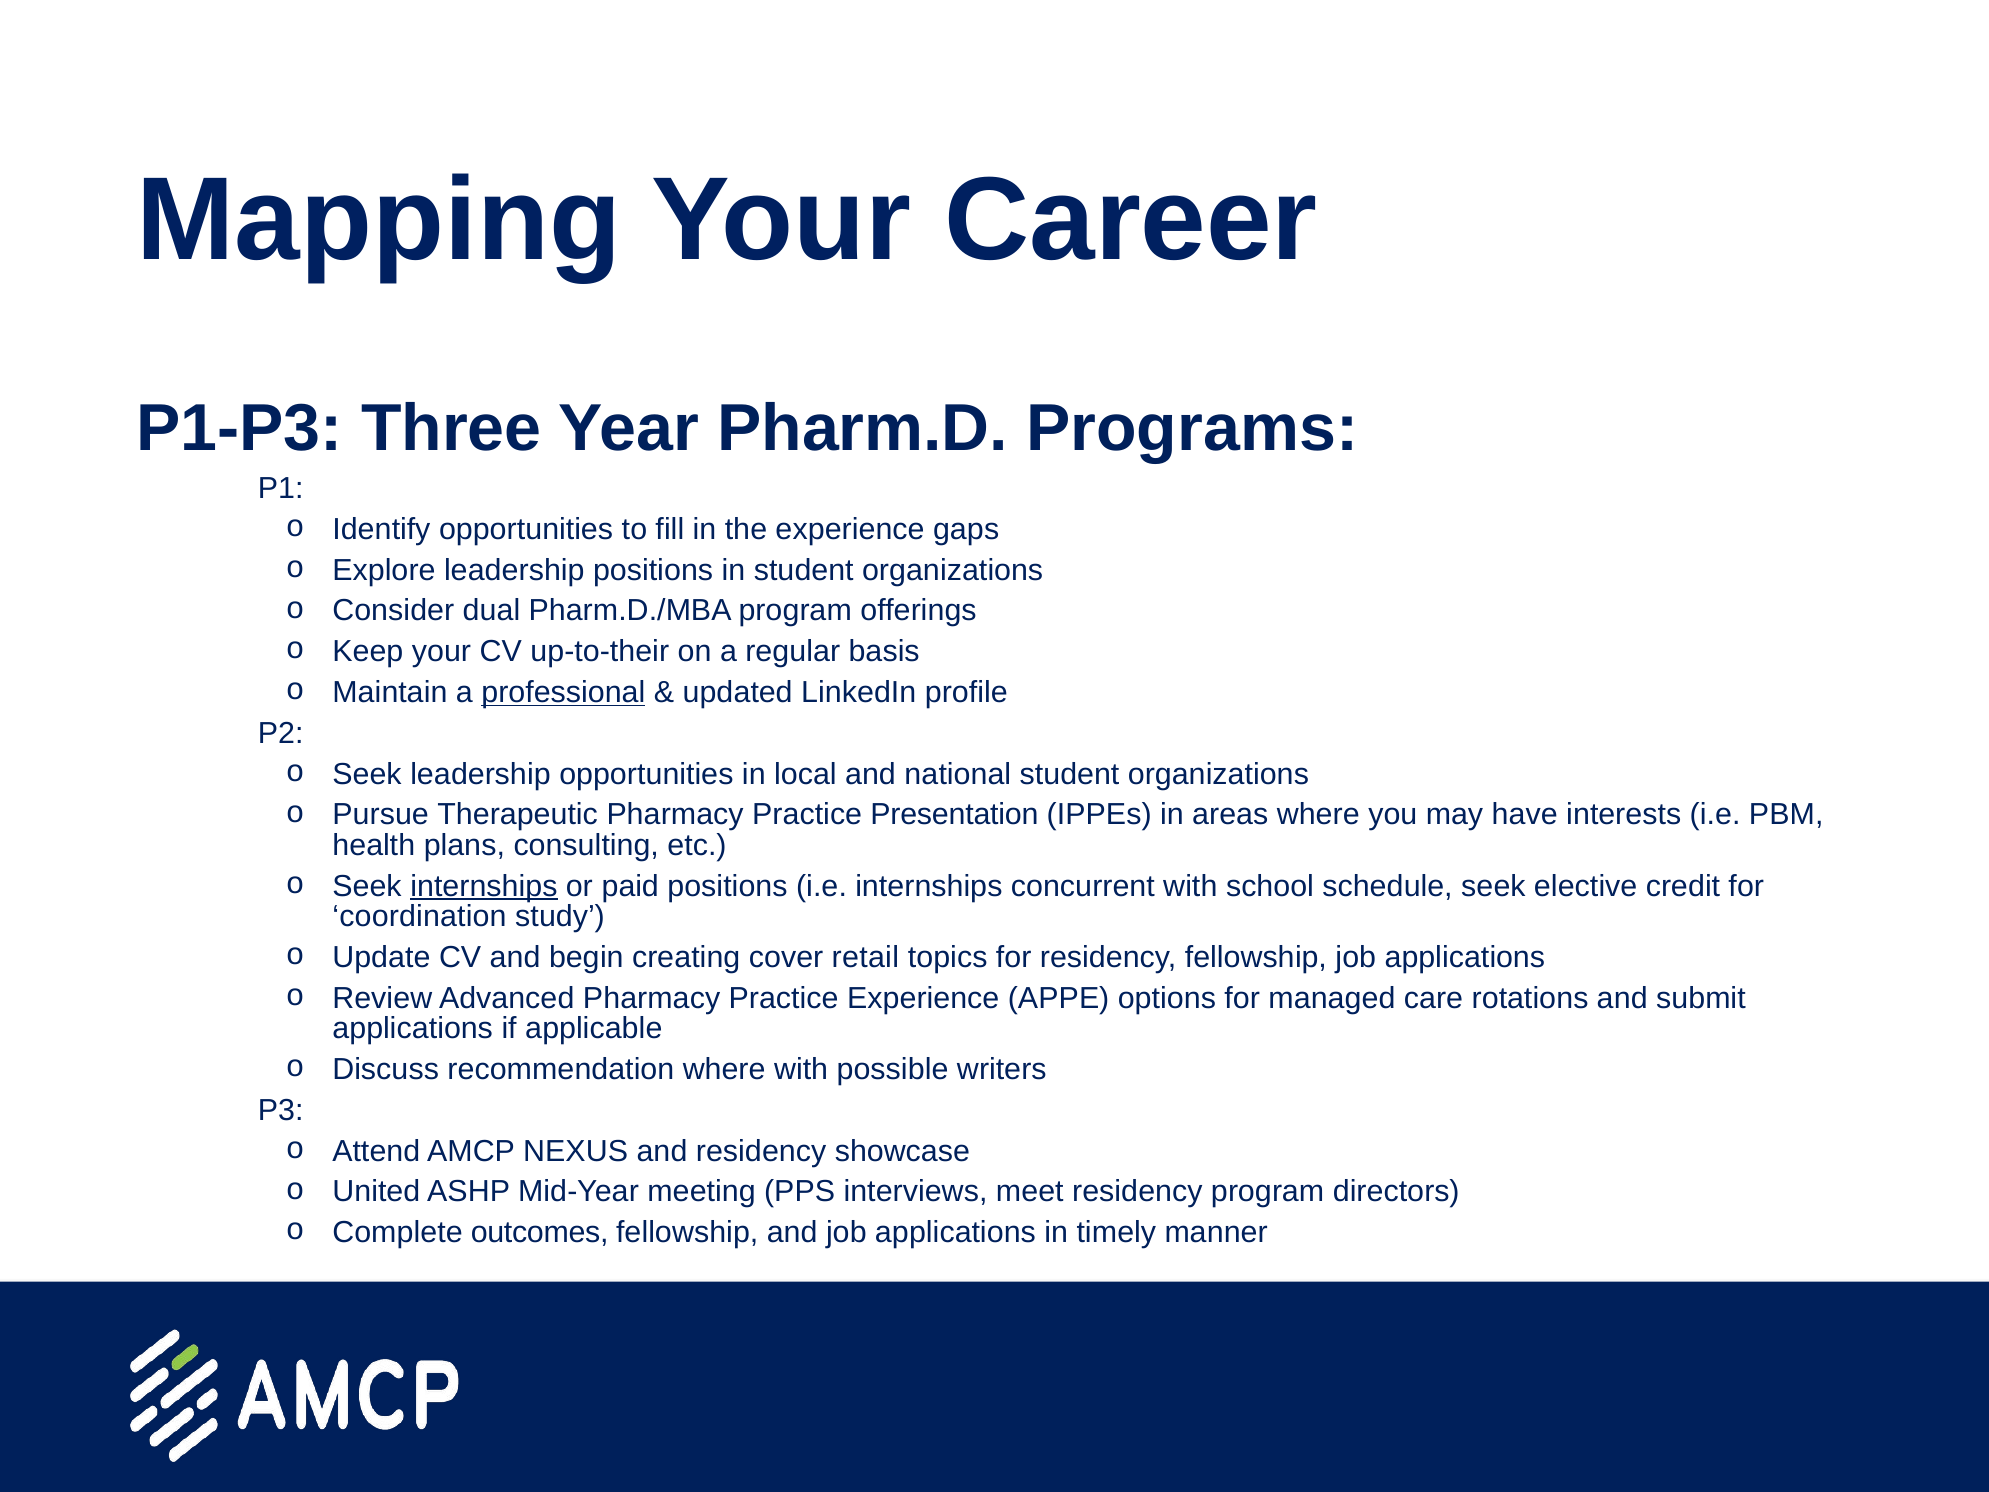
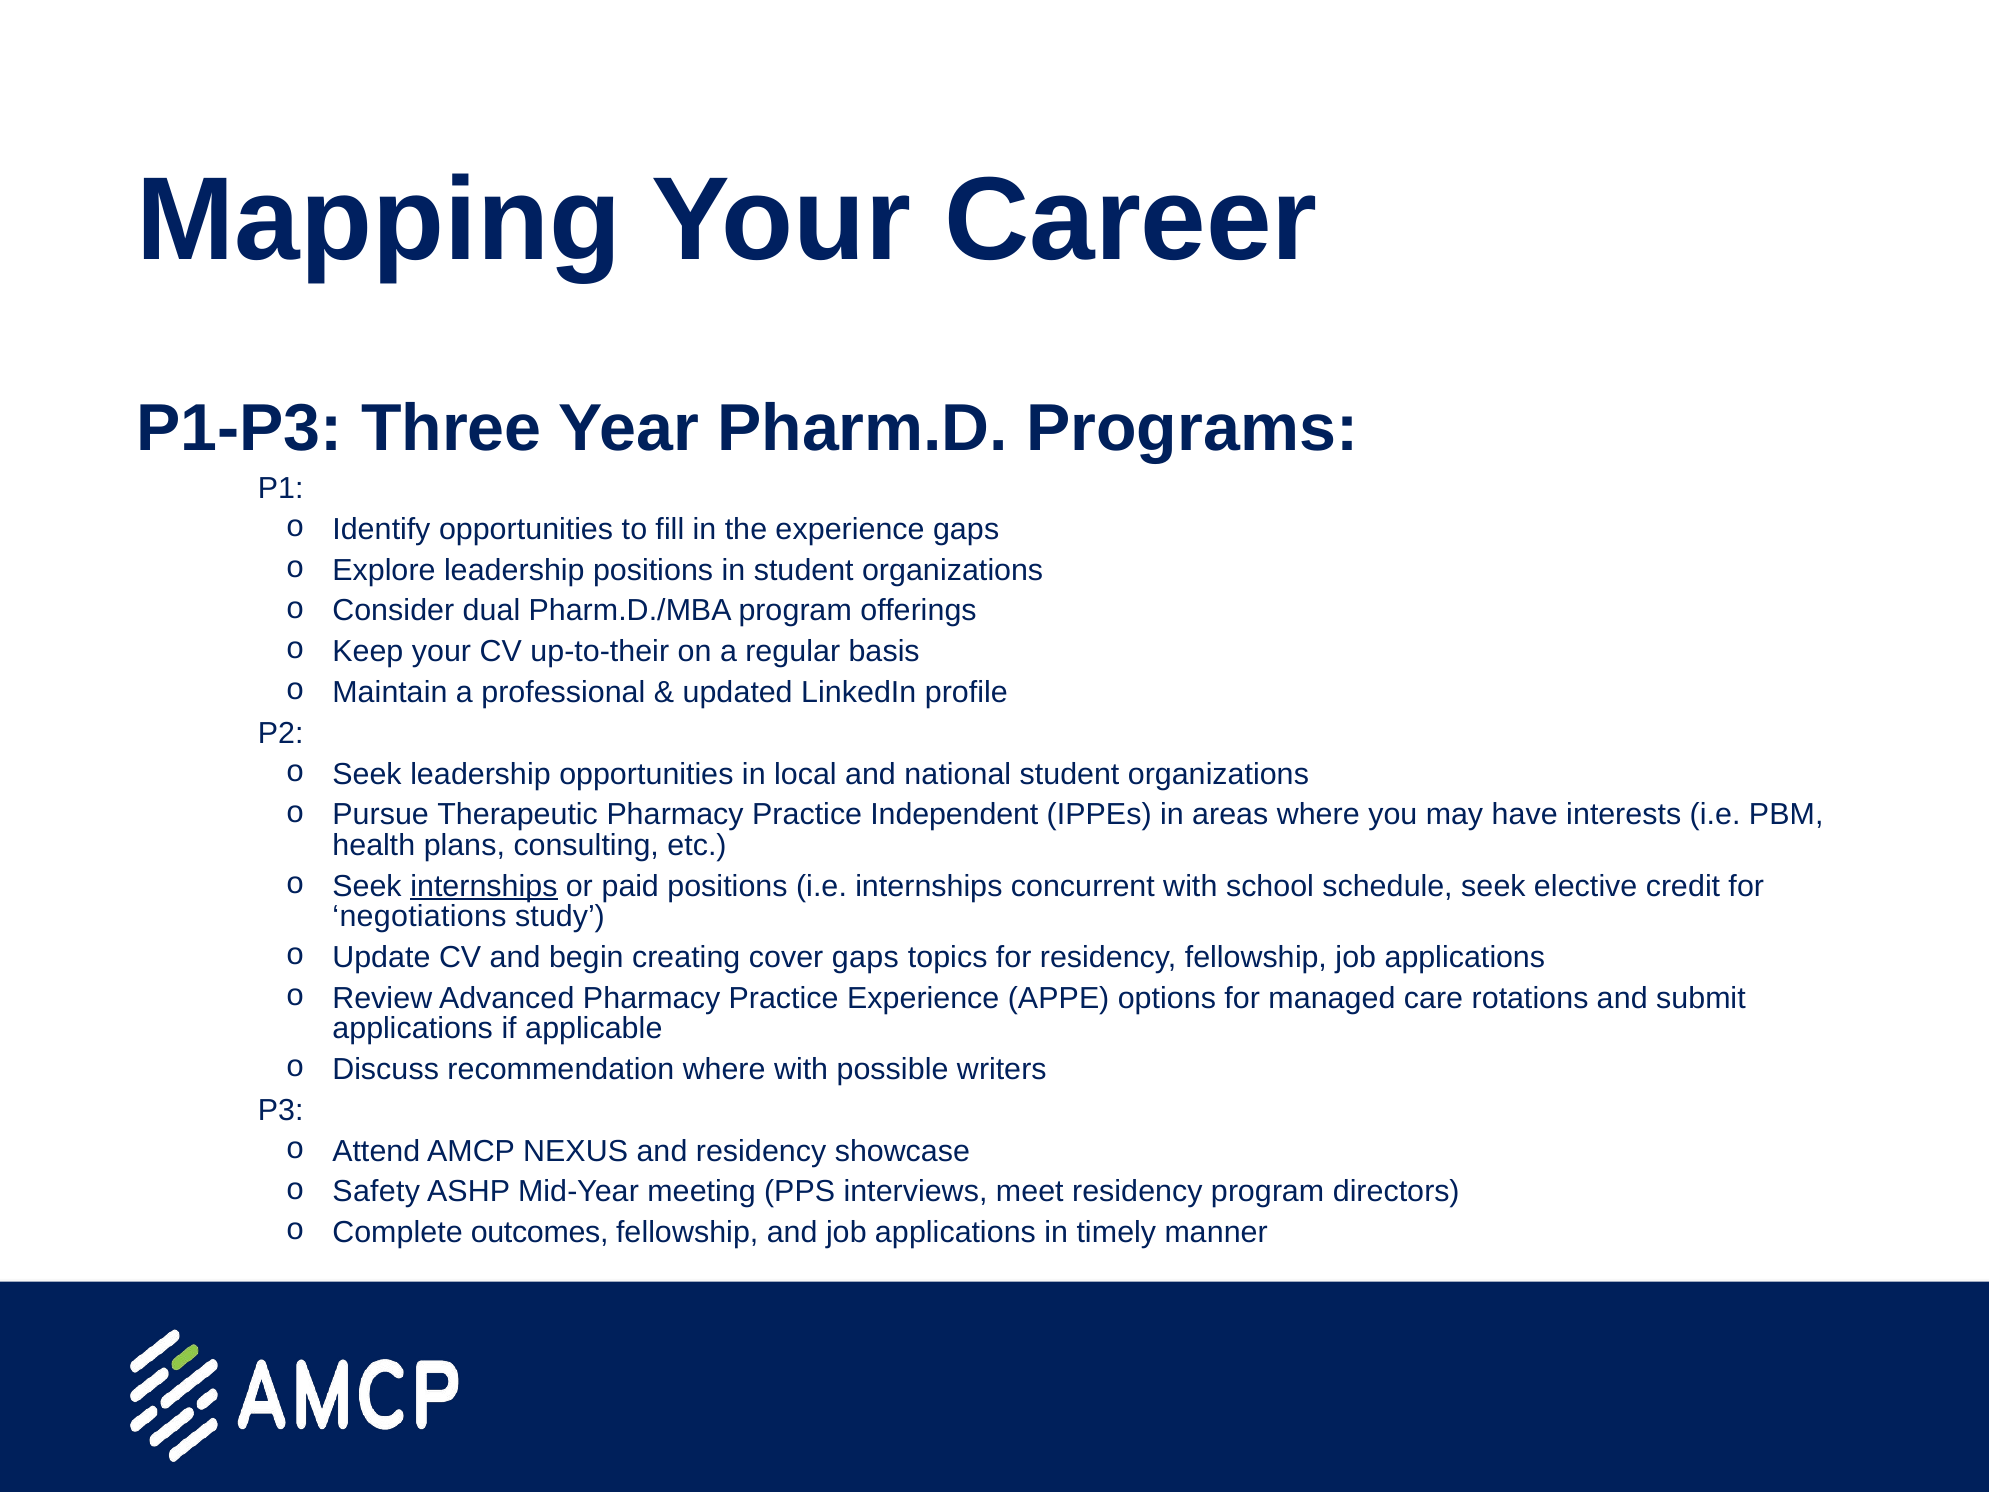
professional underline: present -> none (563, 692)
Presentation: Presentation -> Independent (954, 815)
coordination: coordination -> negotiations (419, 916)
cover retail: retail -> gaps (865, 957)
United: United -> Safety (376, 1192)
